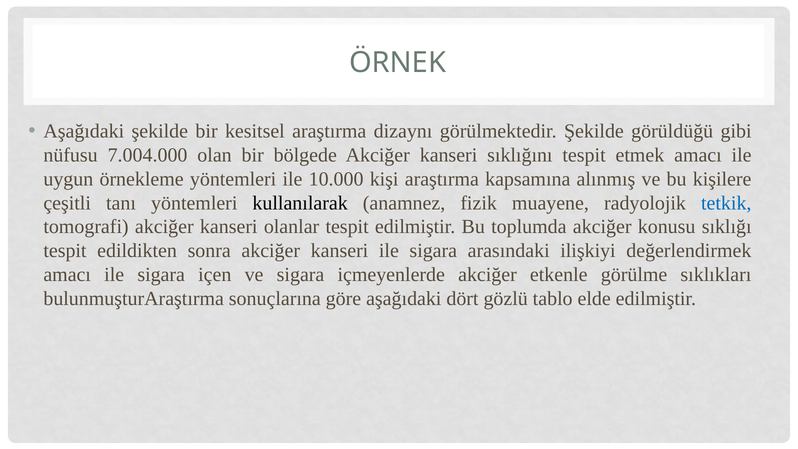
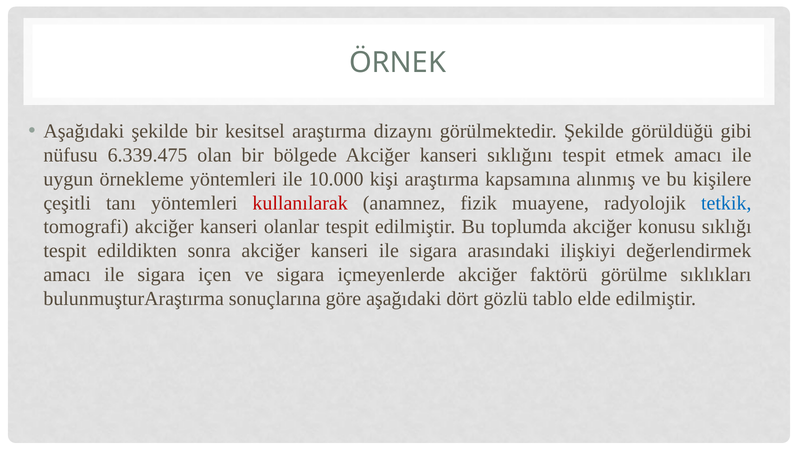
7.004.000: 7.004.000 -> 6.339.475 (148, 155)
kullanılarak colour: black -> red (300, 203)
etkenle: etkenle -> faktörü (559, 275)
